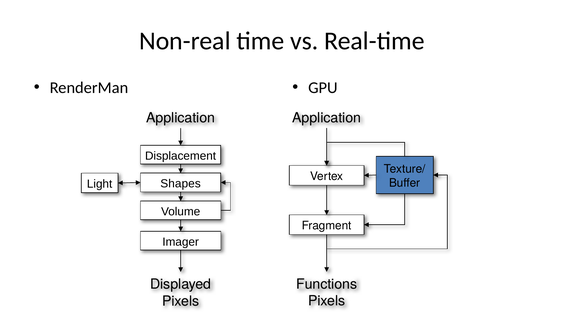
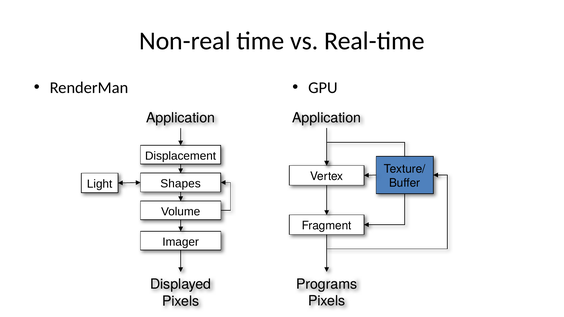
Functions: Functions -> Programs (327, 284)
